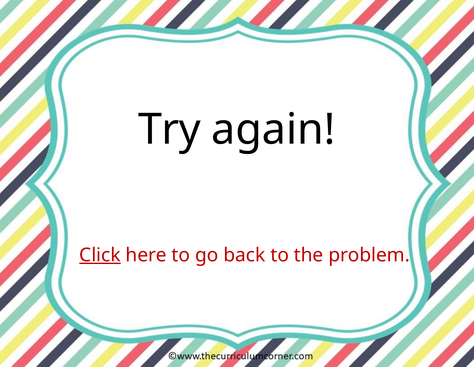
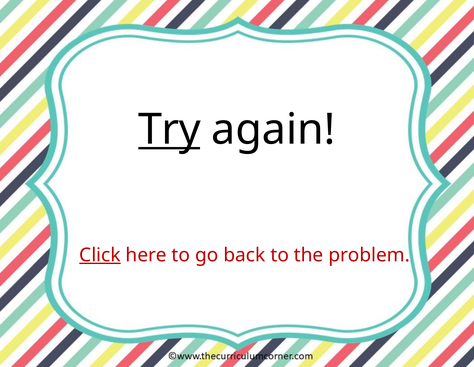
Try underline: none -> present (169, 129)
